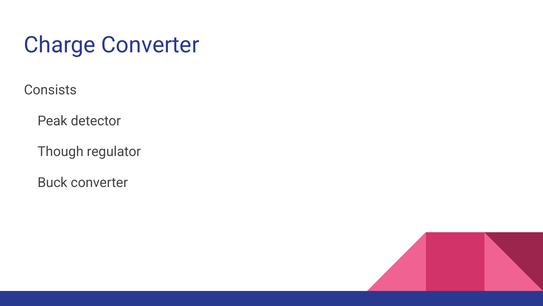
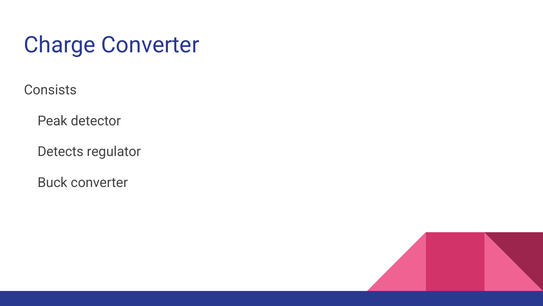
Though: Though -> Detects (61, 152)
